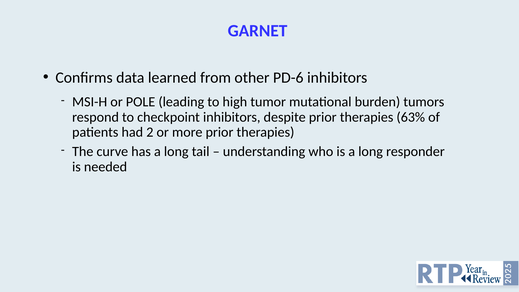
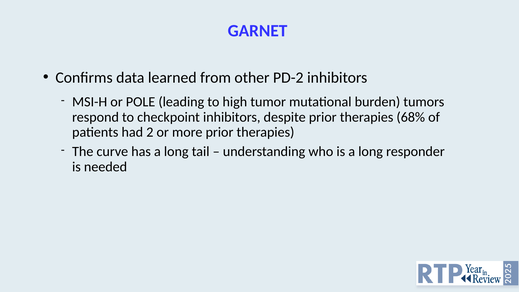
PD-6: PD-6 -> PD-2 (288, 78)
63%: 63% -> 68% (411, 117)
